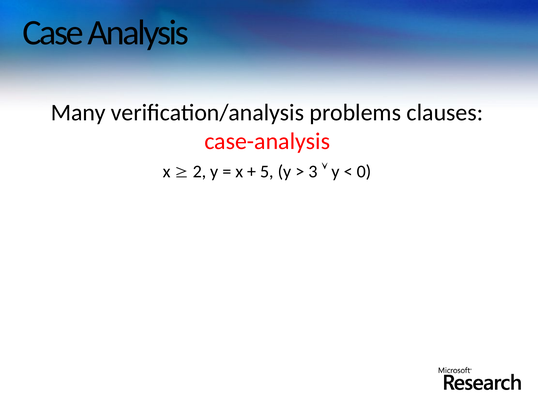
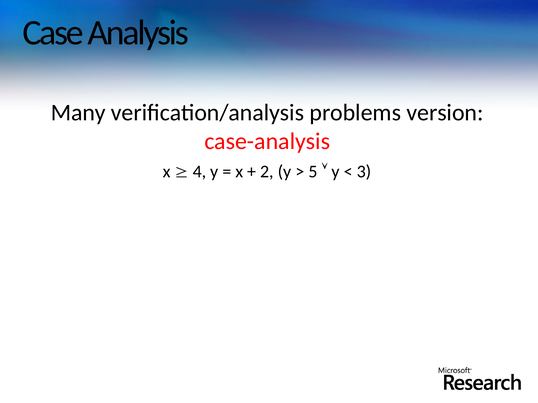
clauses: clauses -> version (445, 113)
2: 2 -> 4 (199, 172)
5: 5 -> 2 (267, 172)
3: 3 -> 5 (313, 172)
0: 0 -> 3 (364, 172)
